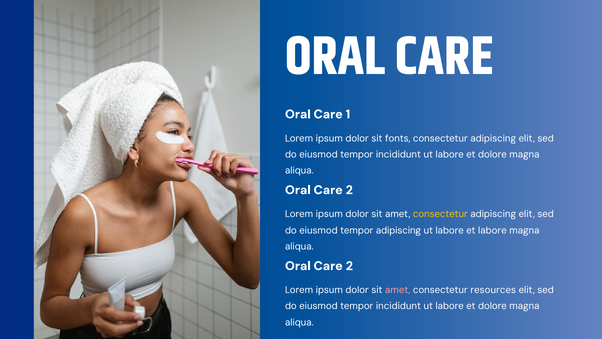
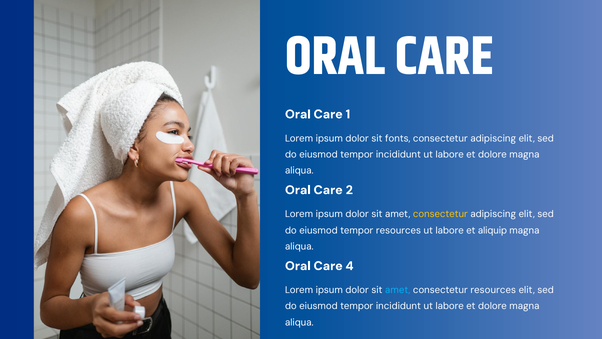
tempor adipiscing: adipiscing -> resources (398, 230)
et labore: labore -> aliquip (492, 230)
2: 2 -> 4 (349, 266)
amet colour: pink -> light blue (398, 290)
